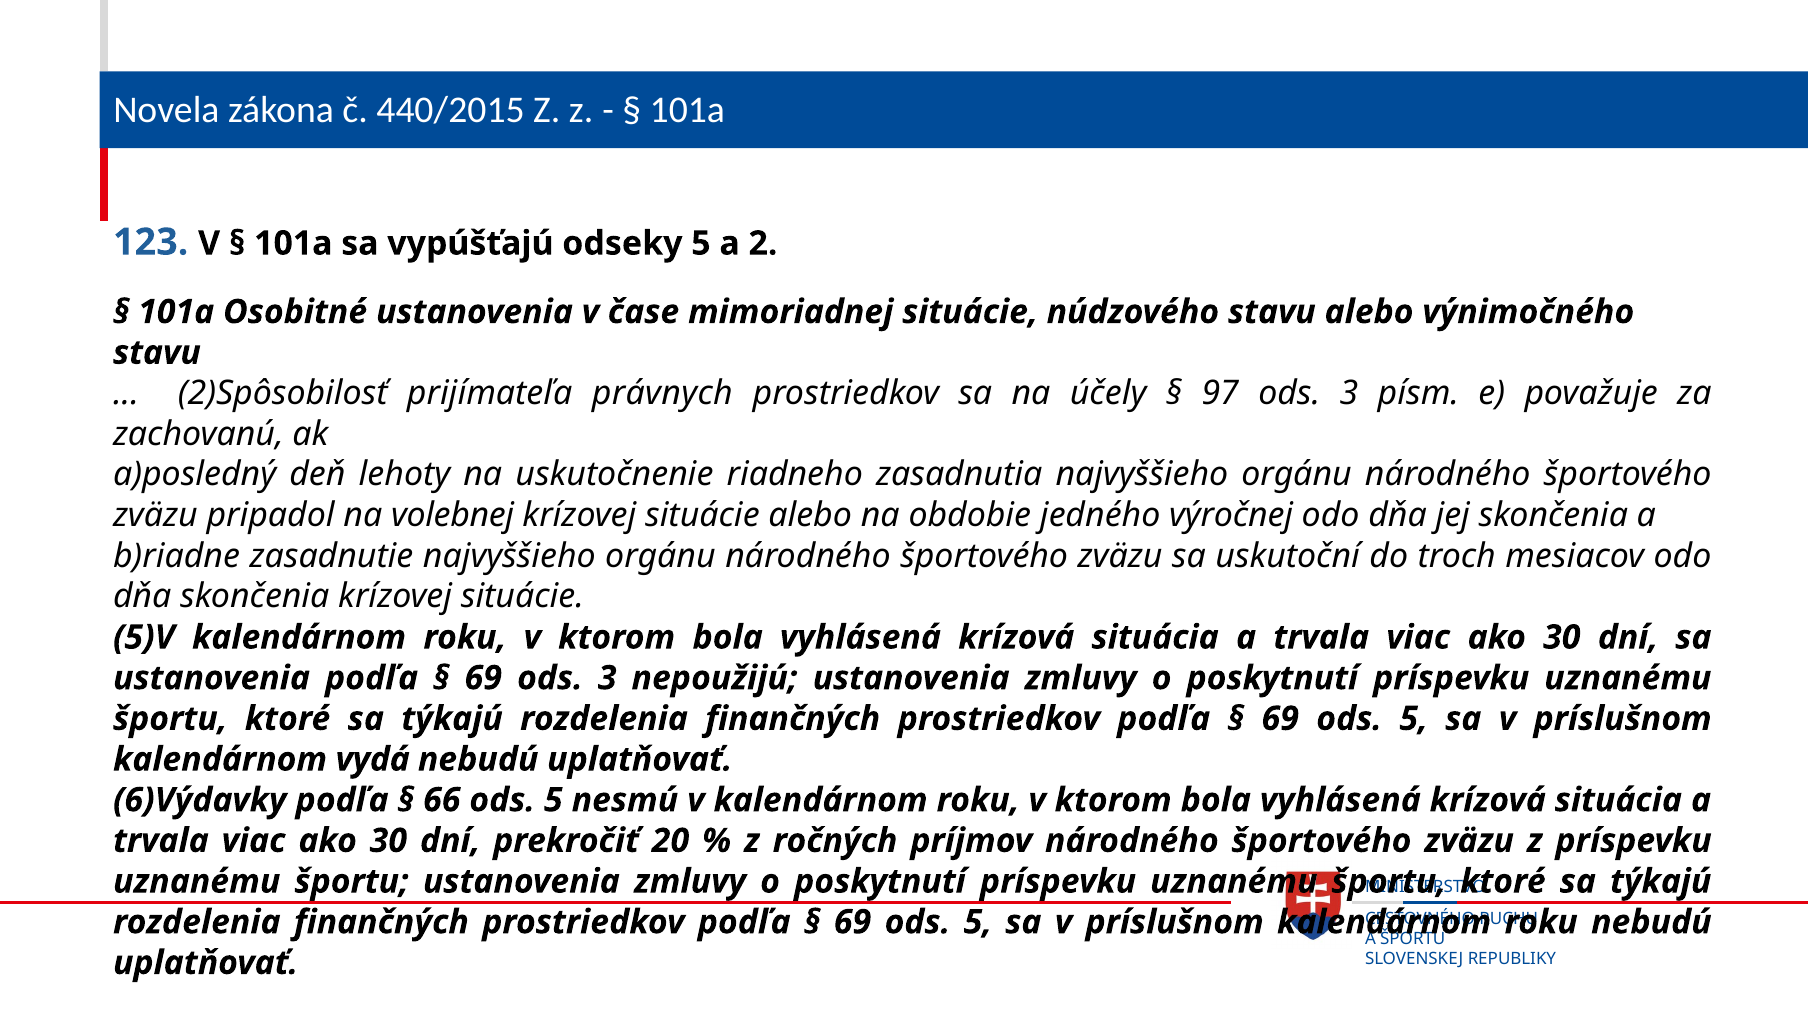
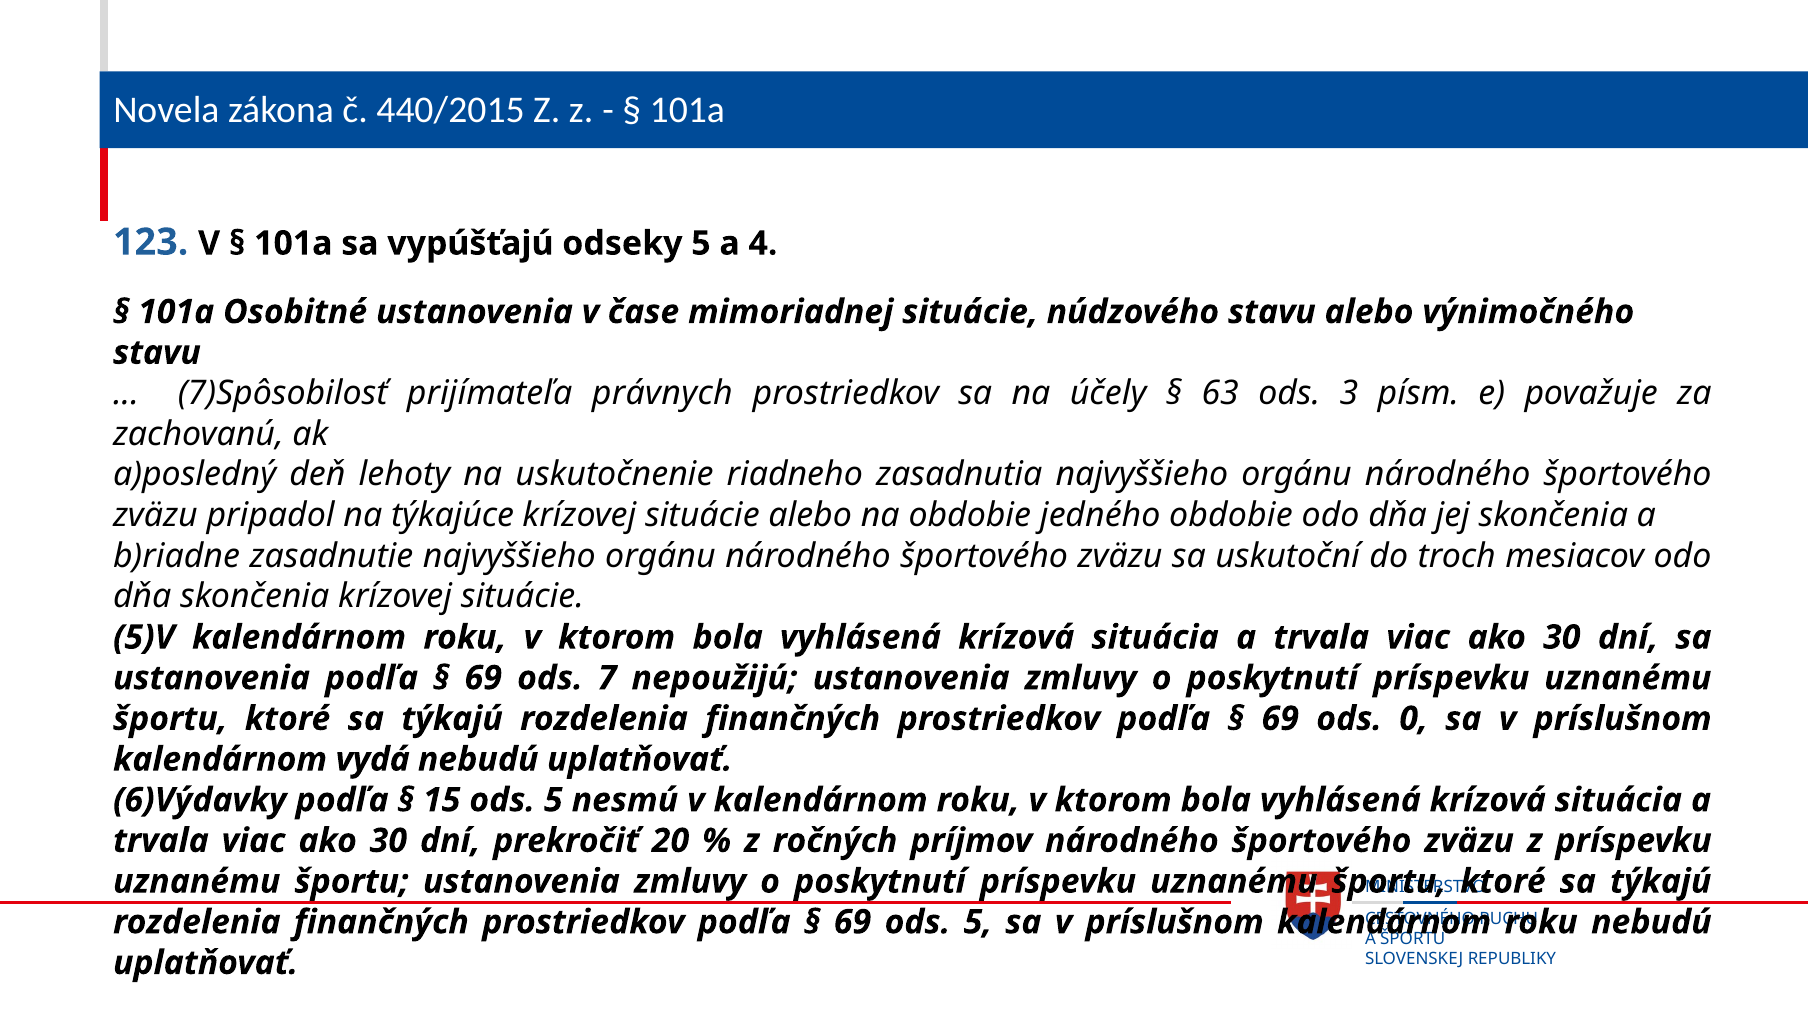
2: 2 -> 4 (763, 243)
2)Spôsobilosť: 2)Spôsobilosť -> 7)Spôsobilosť (283, 393)
97: 97 -> 63 (1220, 393)
volebnej: volebnej -> týkajúce (453, 515)
jedného výročnej: výročnej -> obdobie (1231, 515)
69 ods 3: 3 -> 7 (607, 678)
5: 5 -> 0 (1414, 719)
66: 66 -> 15 (442, 800)
